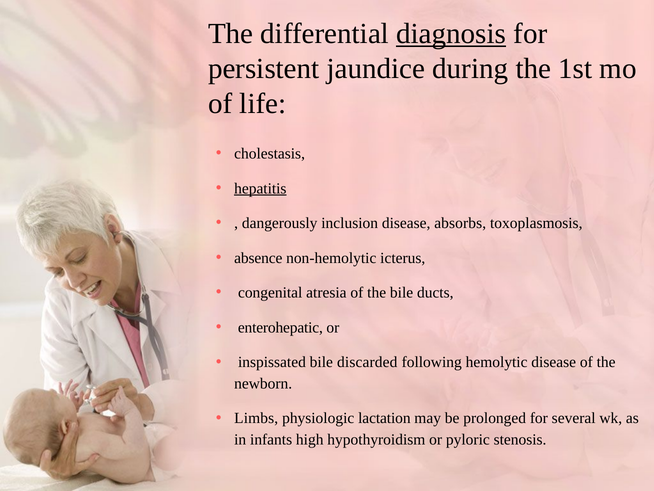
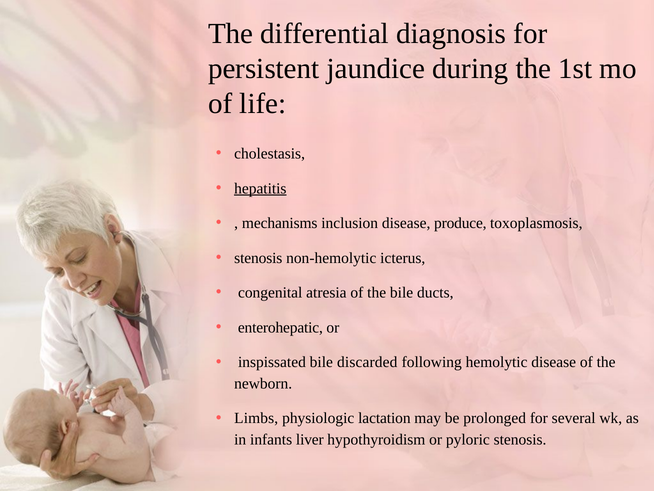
diagnosis underline: present -> none (451, 34)
dangerously: dangerously -> mechanisms (280, 223)
absorbs: absorbs -> produce (460, 223)
absence: absence -> stenosis (258, 258)
high: high -> liver (310, 439)
